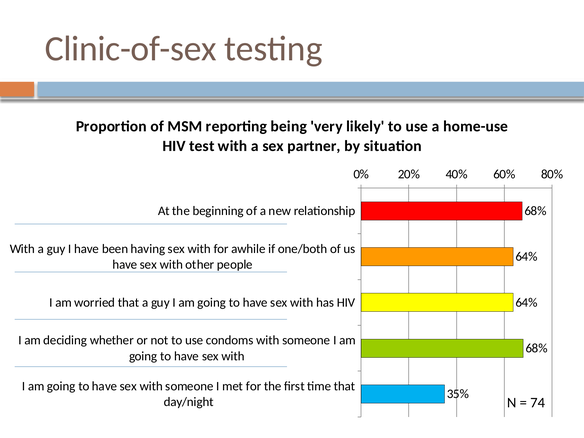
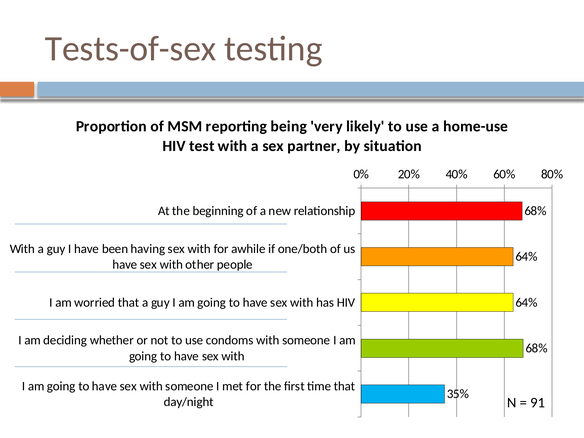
Clinic-of-sex: Clinic-of-sex -> Tests-of-sex (131, 49)
74: 74 -> 91 (538, 403)
